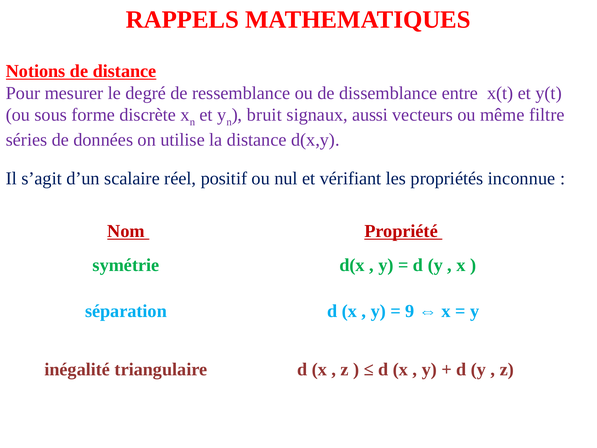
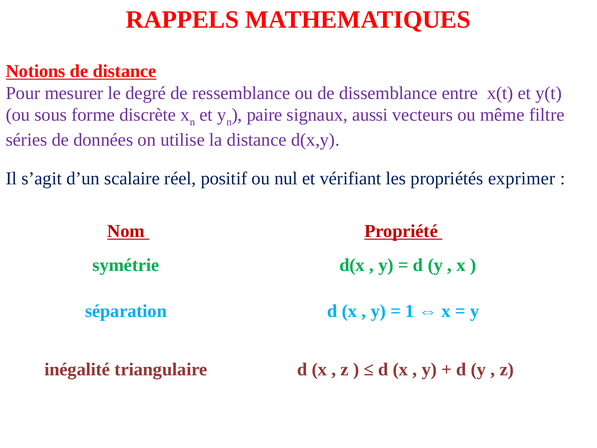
bruit: bruit -> paire (265, 115)
inconnue: inconnue -> exprimer (522, 178)
9: 9 -> 1 (410, 311)
